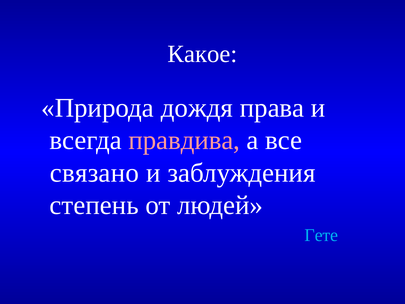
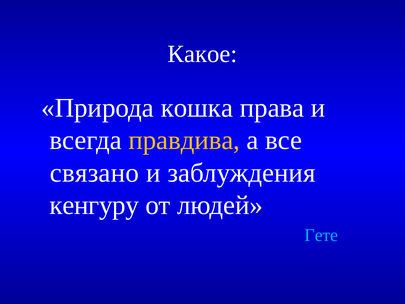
дождя: дождя -> кошка (197, 108)
правдива colour: pink -> yellow (184, 140)
степень: степень -> кенгуру (94, 205)
